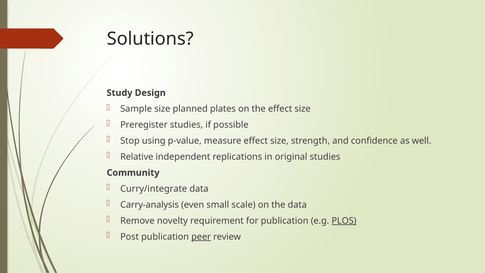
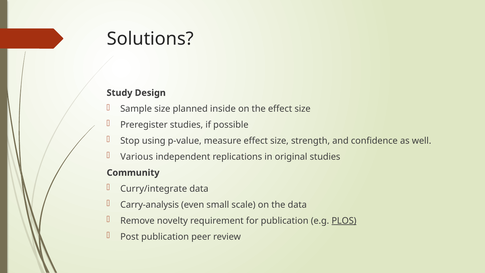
plates: plates -> inside (223, 109)
Relative: Relative -> Various (137, 157)
peer underline: present -> none (201, 236)
